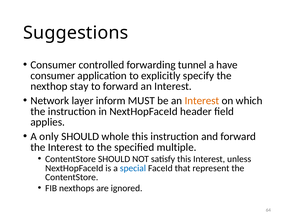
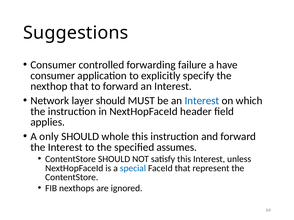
tunnel: tunnel -> failure (192, 65)
nexthop stay: stay -> that (79, 87)
layer inform: inform -> should (111, 101)
Interest colour: orange -> blue (202, 101)
multiple: multiple -> assumes (177, 148)
